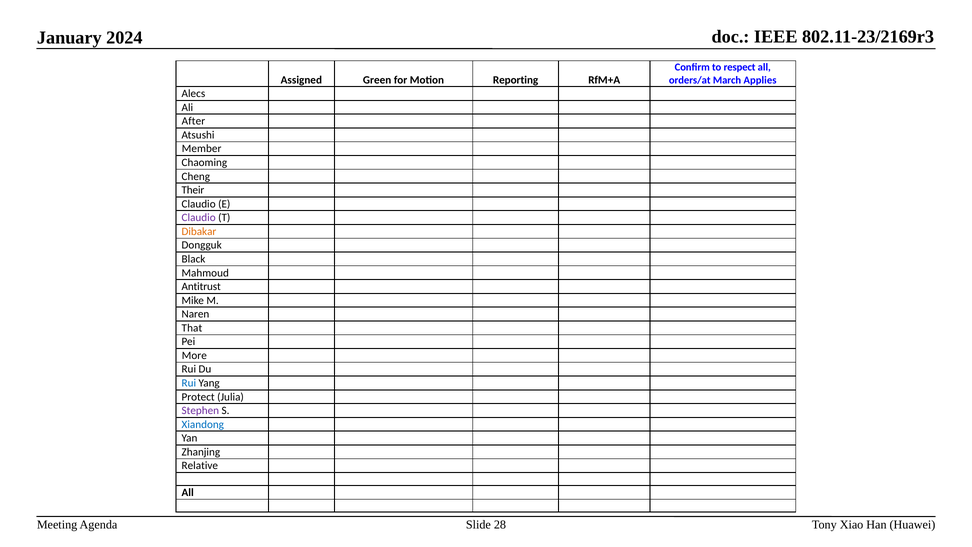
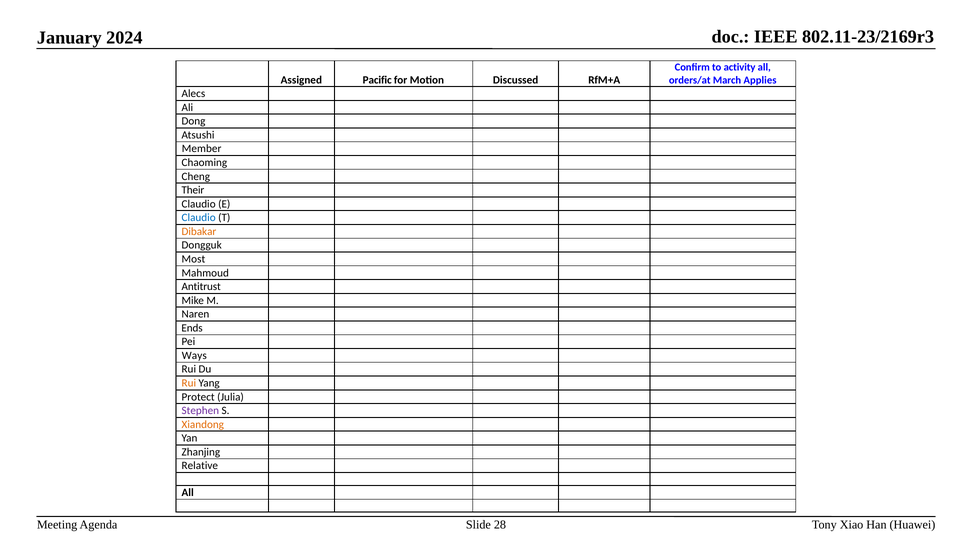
respect: respect -> activity (740, 67)
Green: Green -> Pacific (377, 80)
Reporting: Reporting -> Discussed (516, 80)
After: After -> Dong (194, 121)
Claudio colour: purple -> blue (199, 218)
Black: Black -> Most (193, 259)
That: That -> Ends (192, 328)
More: More -> Ways (194, 355)
Rui colour: blue -> orange (189, 383)
Xiandong colour: blue -> orange (203, 424)
